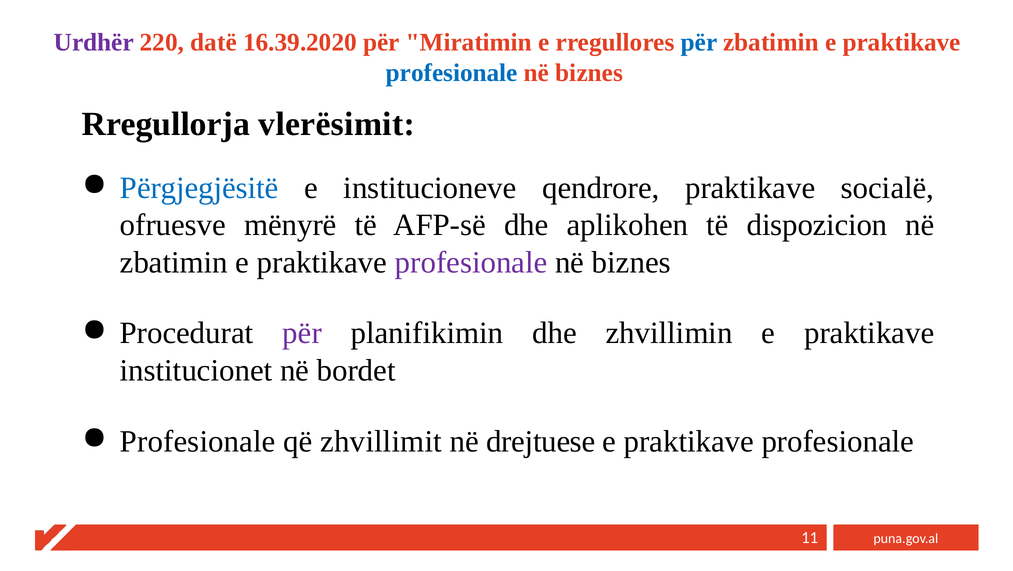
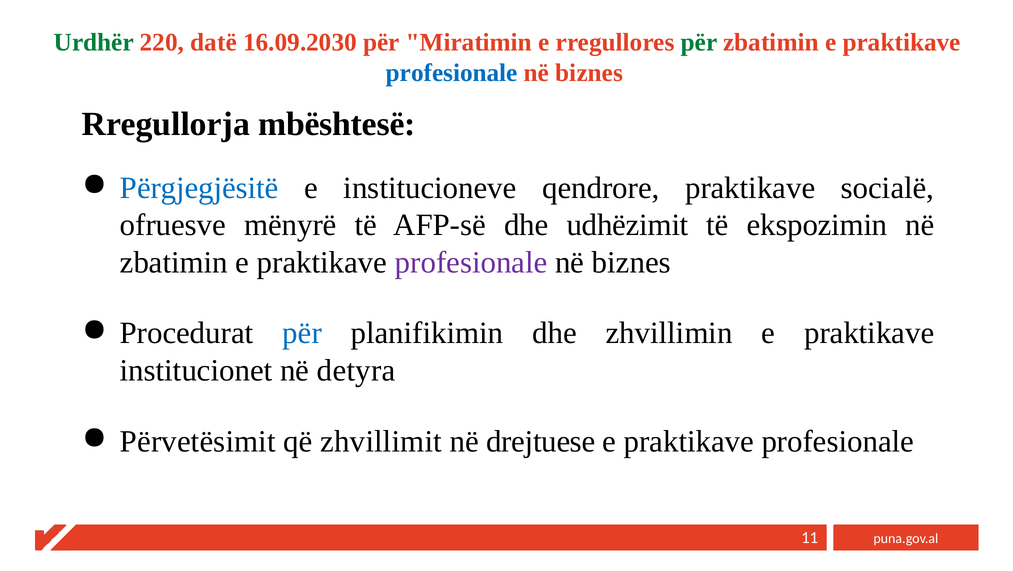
Urdhër colour: purple -> green (94, 42)
16.39.2020: 16.39.2020 -> 16.09.2030 (300, 42)
për colour: blue -> green (699, 42)
vlerësimit: vlerësimit -> mbështesë (337, 124)
aplikohen: aplikohen -> udhëzimit (628, 225)
dispozicion: dispozicion -> ekspozimin (817, 225)
për colour: purple -> blue (302, 333)
bordet: bordet -> detyra (356, 370)
Profesionale: Profesionale -> Përvetësimit (198, 441)
